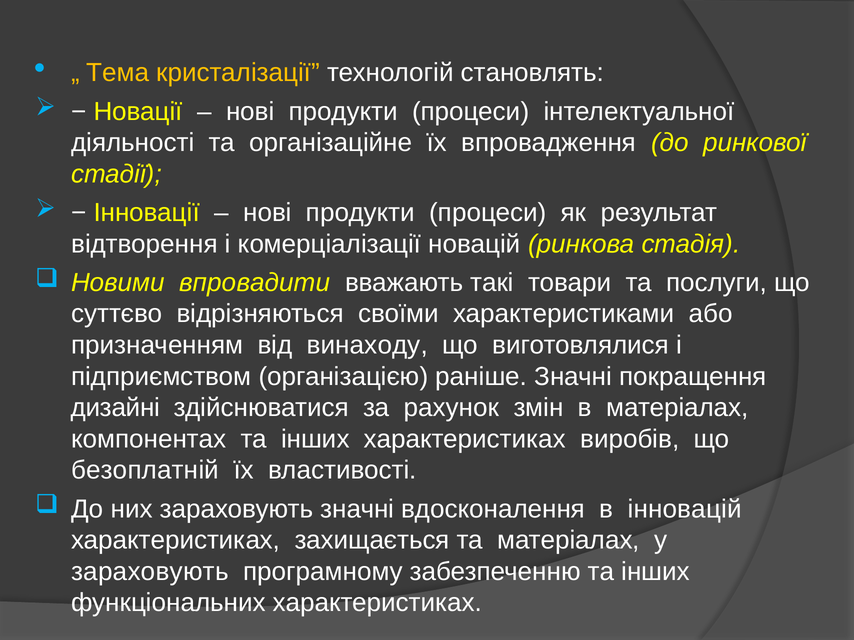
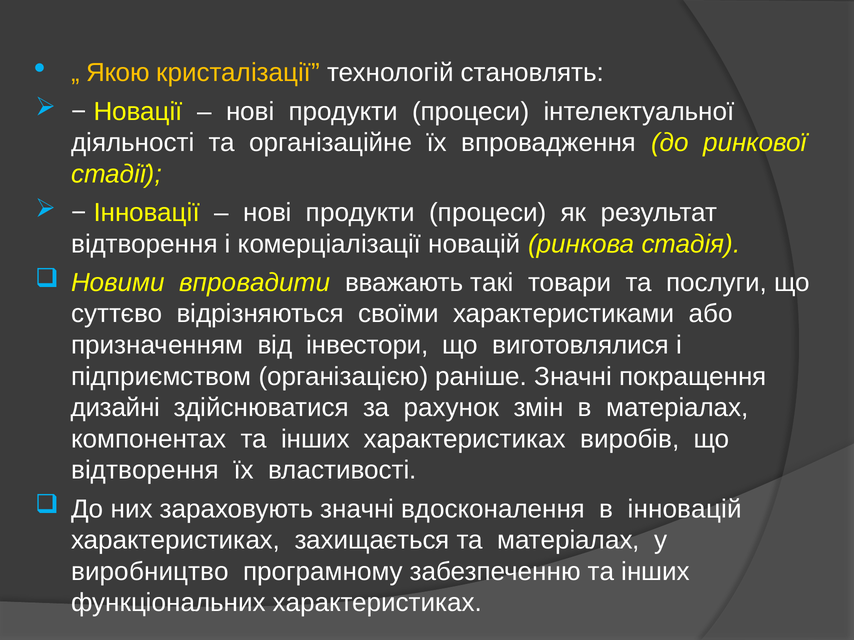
Тема: Тема -> Якою (118, 73)
винаходу: винаходу -> інвестори (367, 345)
безоплатній: безоплатній -> відтворення (145, 471)
зараховують: зараховують -> виробництво (150, 572)
